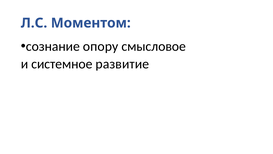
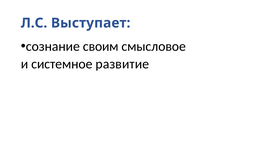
Моментом: Моментом -> Выступает (91, 23)
опору: опору -> своим (101, 46)
